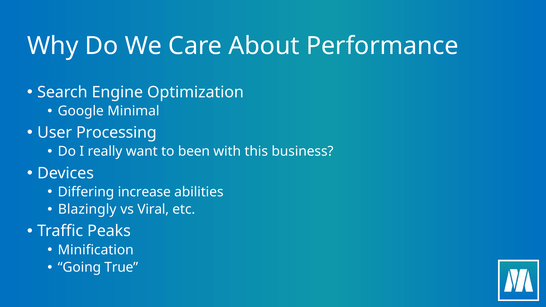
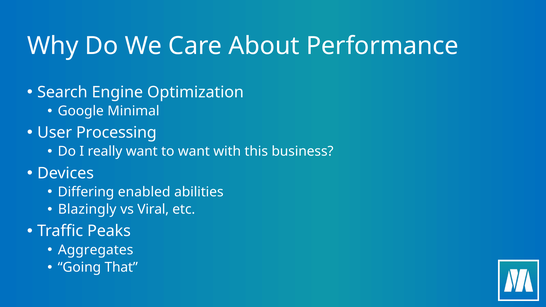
to been: been -> want (194, 152)
increase: increase -> enabled (144, 192)
Minification: Minification -> Aggregates (96, 250)
True: True -> That (121, 268)
